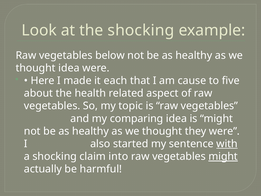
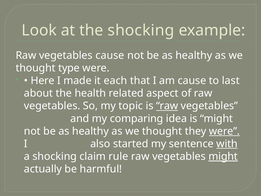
vegetables below: below -> cause (110, 55)
thought idea: idea -> type (69, 68)
five: five -> last (231, 81)
raw underline: none -> present (167, 106)
were underline: none -> present (224, 131)
into: into -> rule (118, 156)
